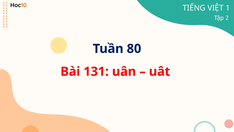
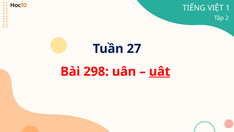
80: 80 -> 27 (134, 49)
131: 131 -> 298 (96, 71)
uât underline: none -> present (160, 71)
